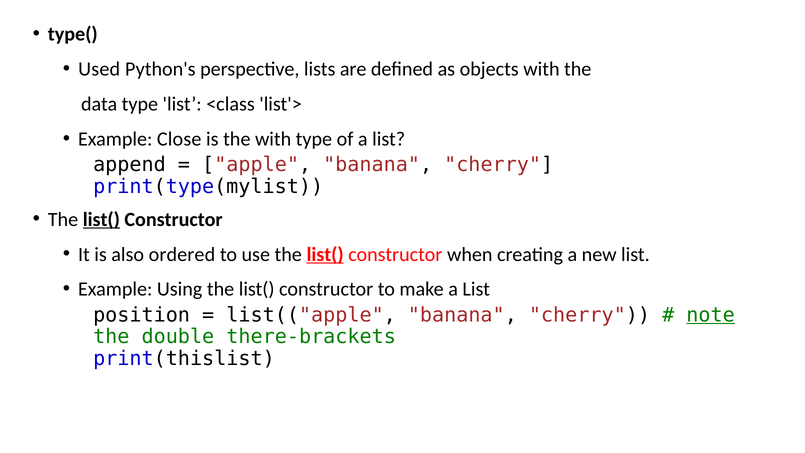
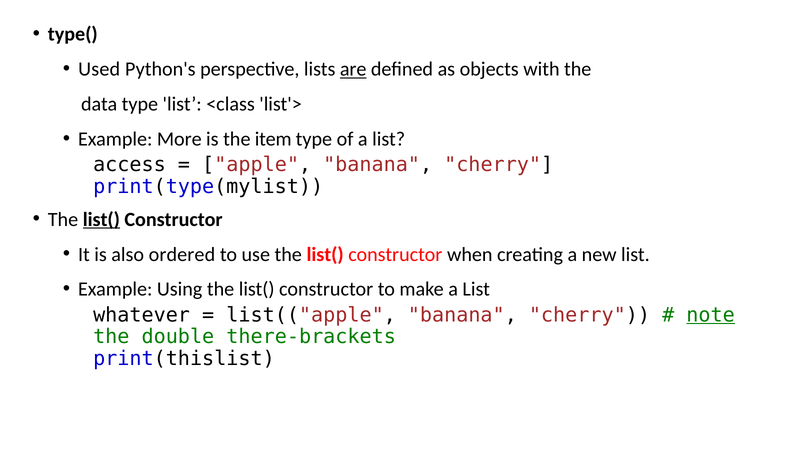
are underline: none -> present (353, 69)
Close: Close -> More (179, 139)
the with: with -> item (273, 139)
append: append -> access (129, 165)
list( underline: present -> none (325, 254)
position: position -> whatever (142, 315)
